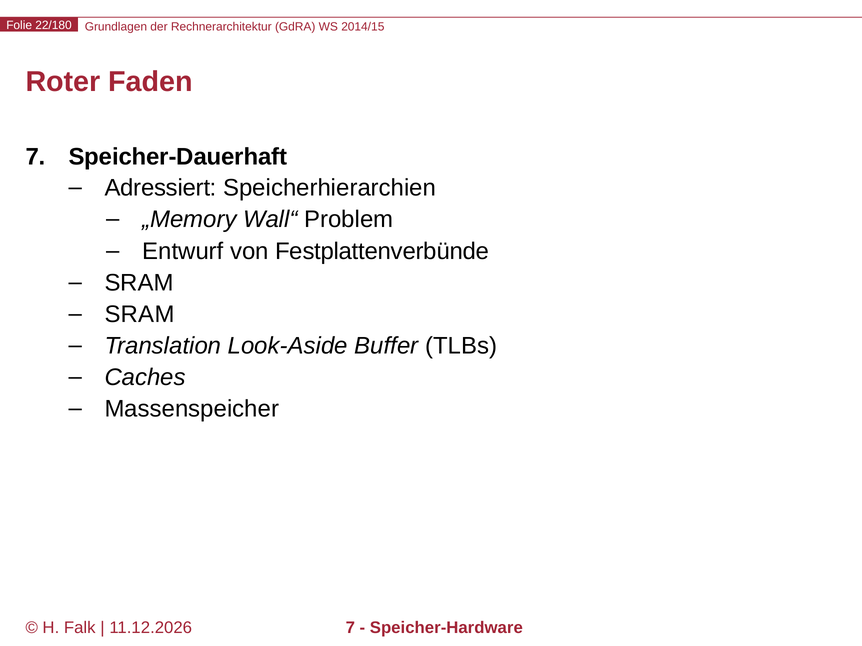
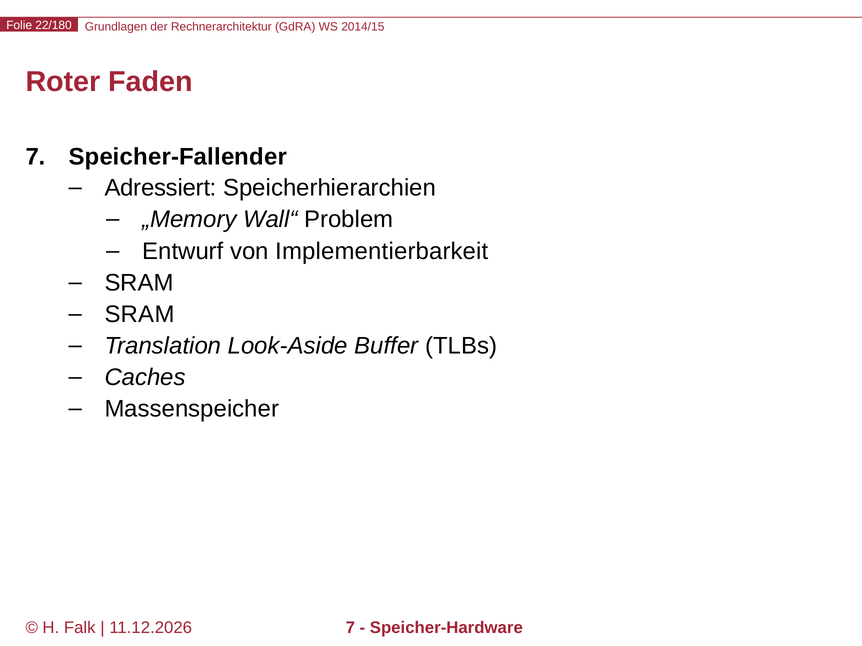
Speicher-Dauerhaft: Speicher-Dauerhaft -> Speicher-Fallender (178, 157)
Festplattenverbünde: Festplattenverbünde -> Implementierbarkeit (382, 251)
